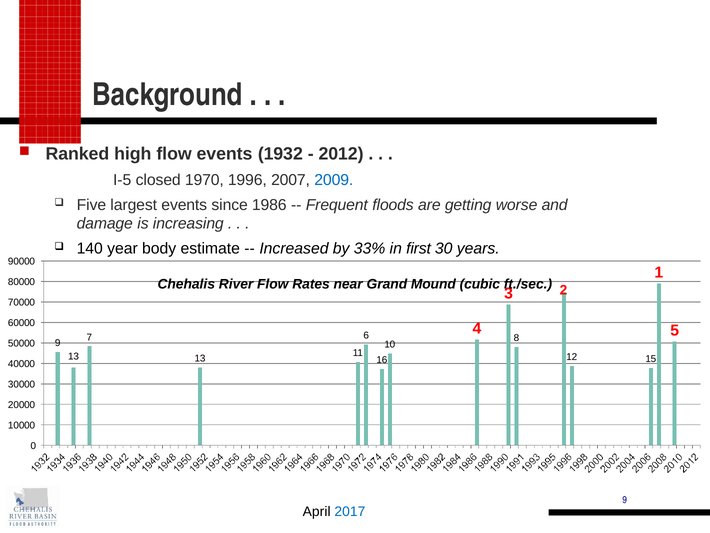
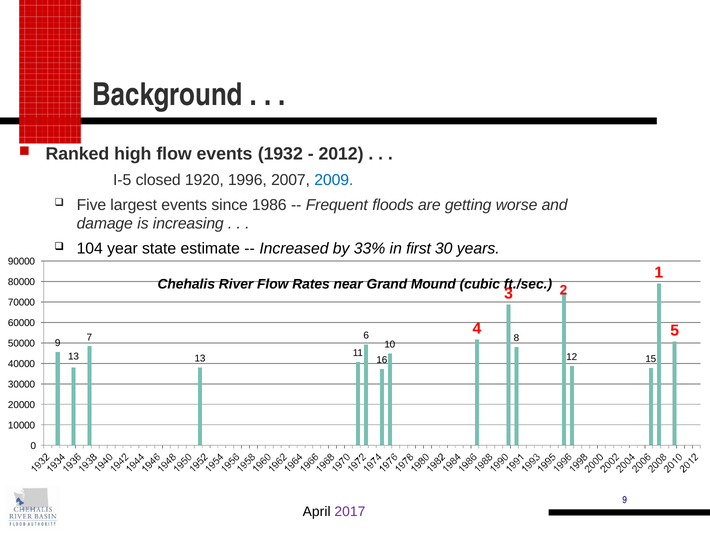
1970: 1970 -> 1920 (204, 180)
140: 140 -> 104 (90, 248)
body: body -> state (159, 248)
2017 colour: blue -> purple (350, 511)
